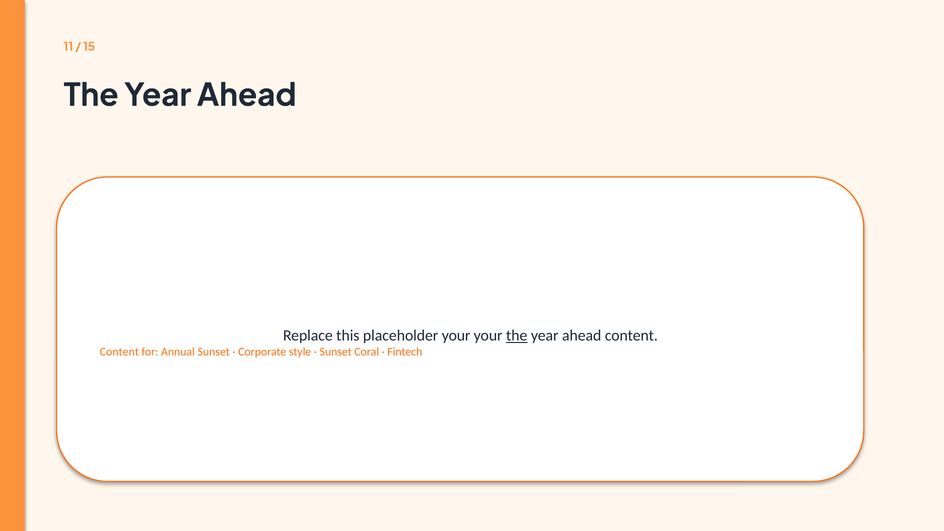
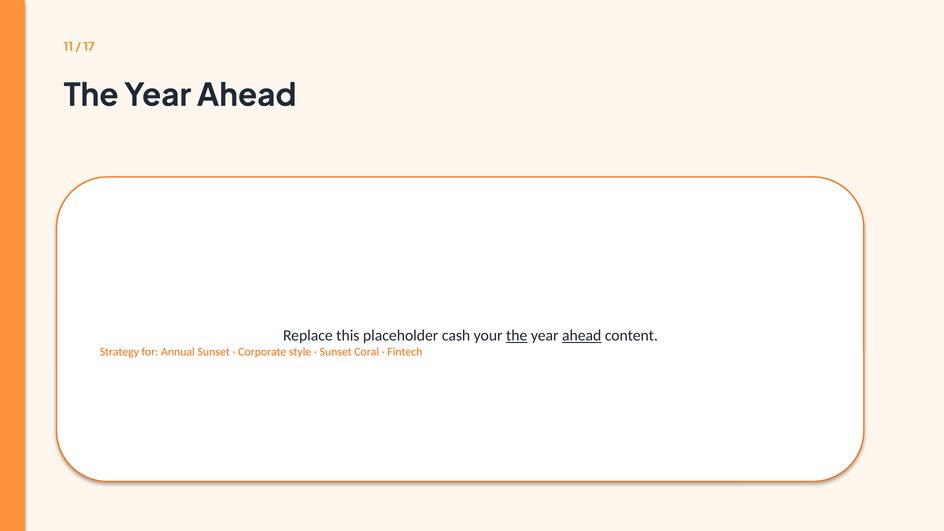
15: 15 -> 17 (89, 47)
placeholder your: your -> cash (456, 336)
ahead underline: none -> present (582, 336)
Content: Content -> Strategy (119, 352)
